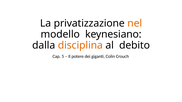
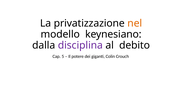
disciplina colour: orange -> purple (80, 45)
